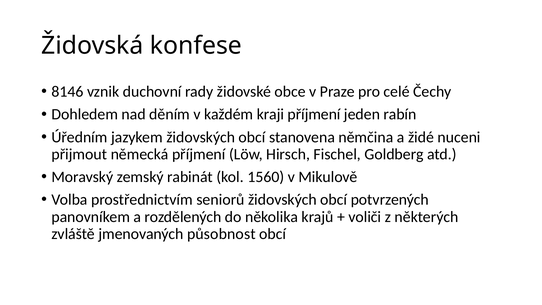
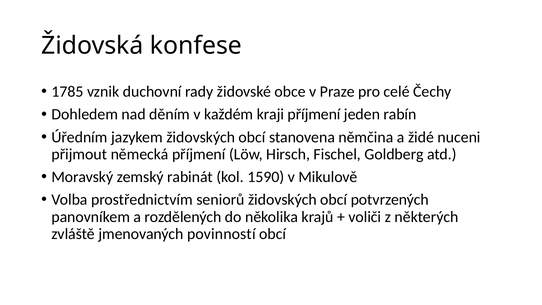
8146: 8146 -> 1785 (67, 92)
1560: 1560 -> 1590 (266, 177)
působnost: působnost -> povinností (221, 234)
